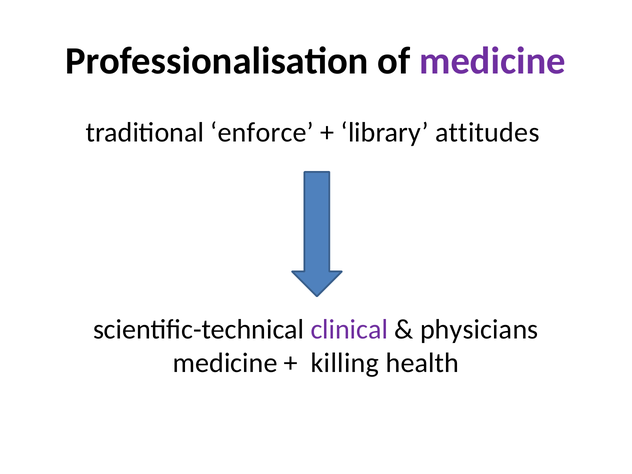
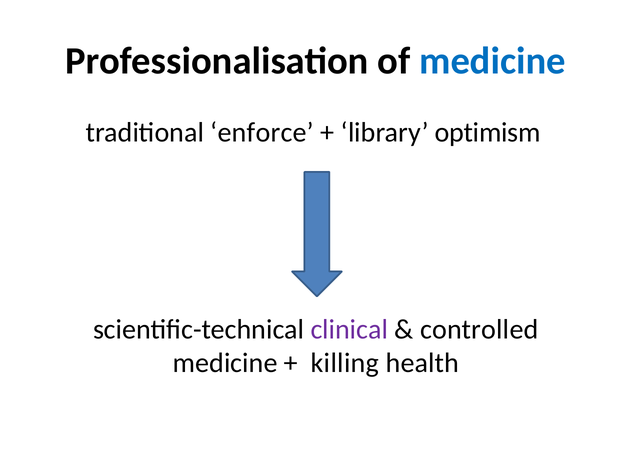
medicine colour: purple -> blue (493, 61)
attitudes: attitudes -> optimism (488, 133)
physicians: physicians -> controlled (479, 329)
